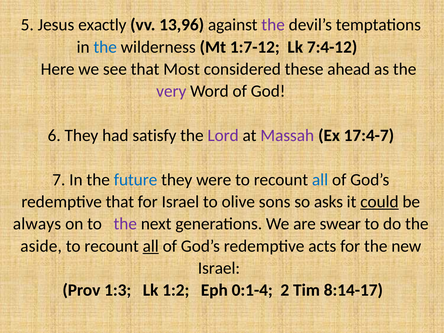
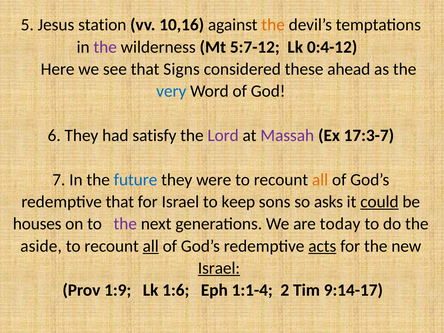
exactly: exactly -> station (102, 25)
13,96: 13,96 -> 10,16 (182, 25)
the colour: purple -> orange (273, 25)
the colour: blue -> purple (105, 47)
1:7-12: 1:7-12 -> 5:7-12 (255, 47)
7:4-12: 7:4-12 -> 0:4-12 (332, 47)
Most: Most -> Signs (182, 69)
very colour: purple -> blue (171, 91)
17:4-7: 17:4-7 -> 17:3-7 (369, 135)
all colour: blue -> orange (320, 180)
olive: olive -> keep (238, 202)
always: always -> houses (37, 224)
swear: swear -> today (340, 224)
acts underline: none -> present (322, 246)
Israel underline: none -> present (219, 268)
1:3: 1:3 -> 1:9 (118, 290)
1:2: 1:2 -> 1:6 (176, 290)
0:1-4: 0:1-4 -> 1:1-4 (252, 290)
8:14-17: 8:14-17 -> 9:14-17 (353, 290)
